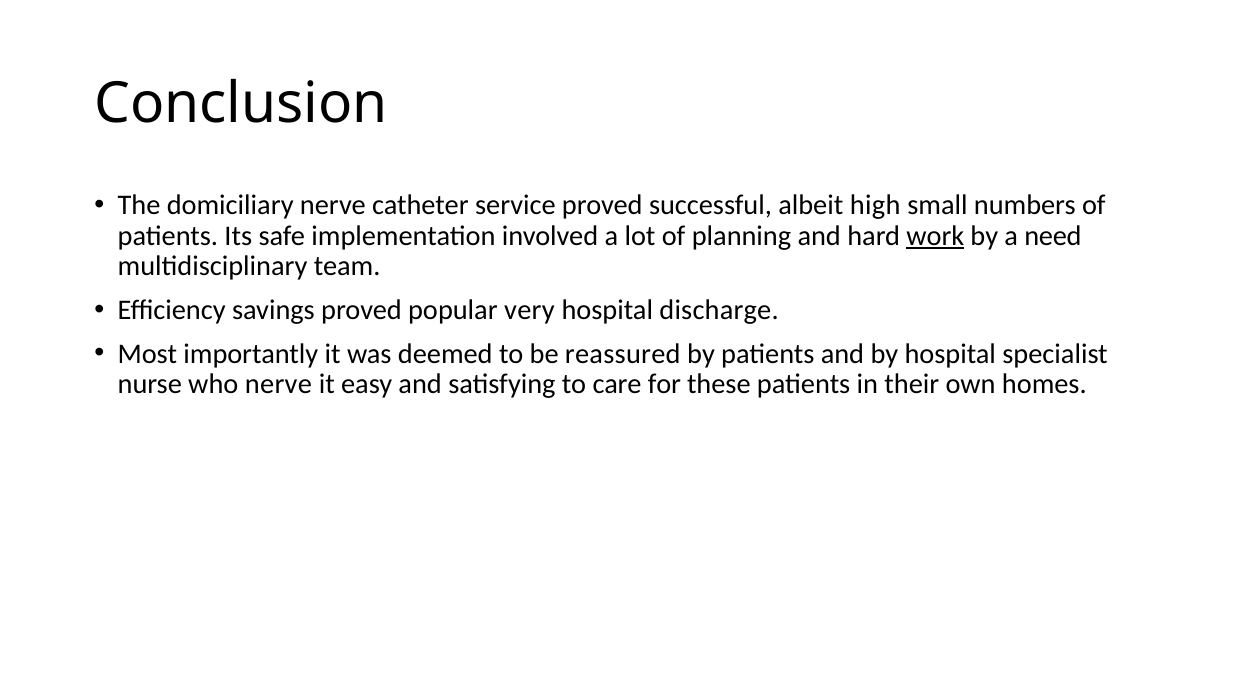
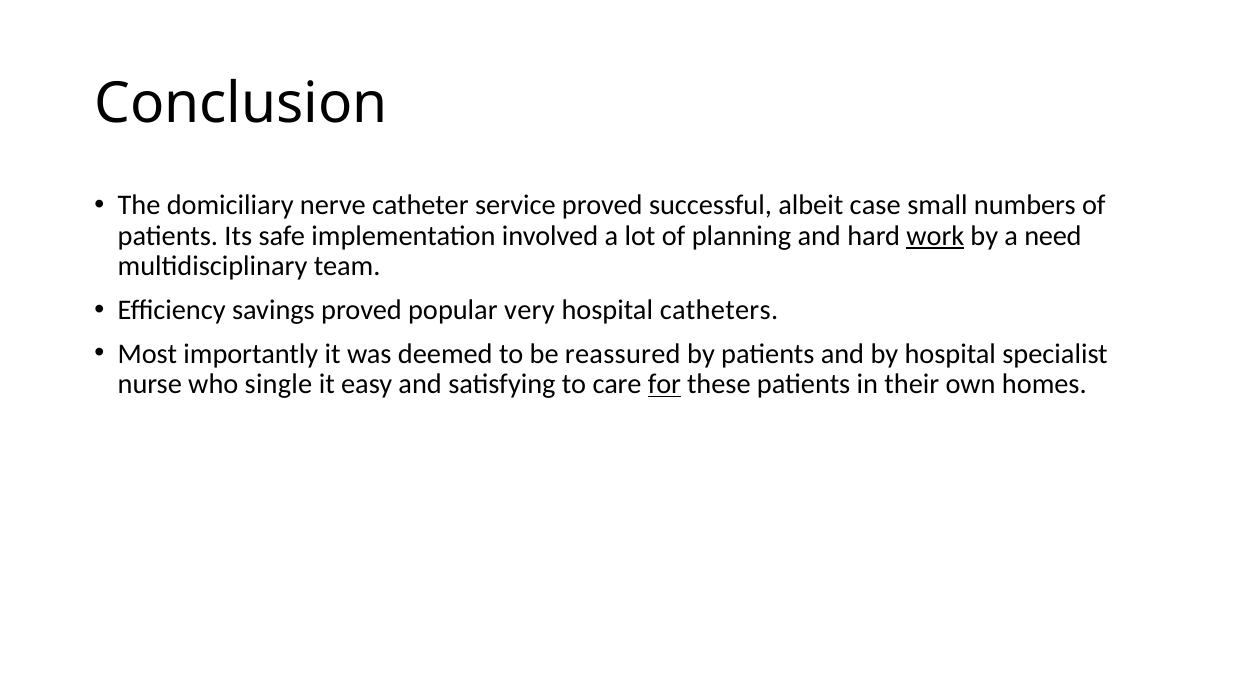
high: high -> case (875, 205)
discharge: discharge -> catheters (719, 310)
who nerve: nerve -> single (278, 384)
for underline: none -> present (664, 384)
